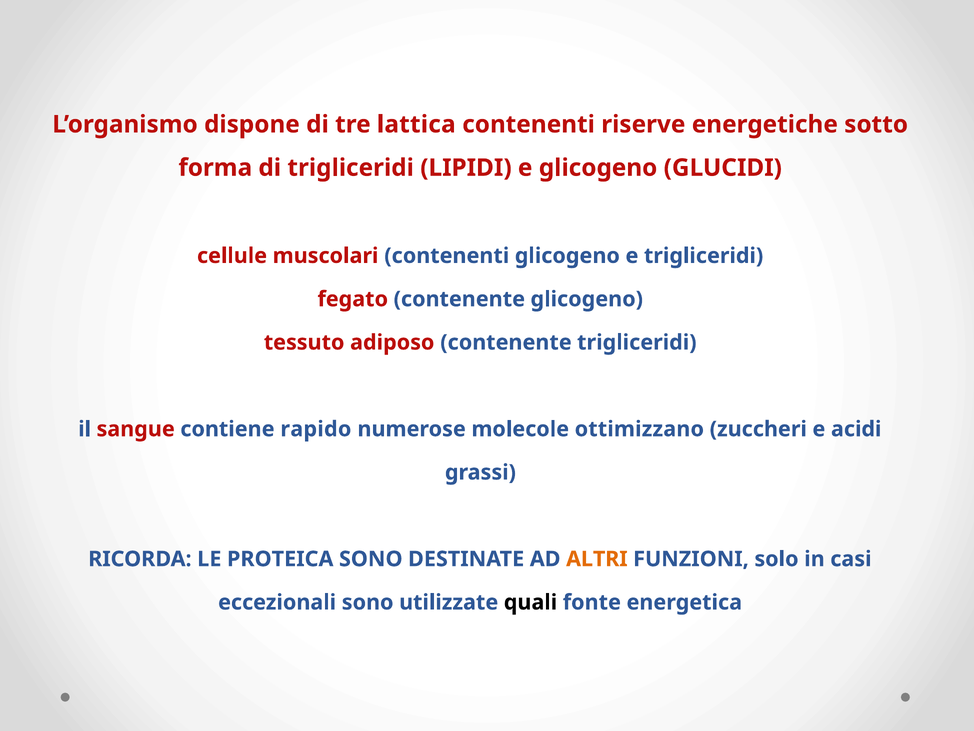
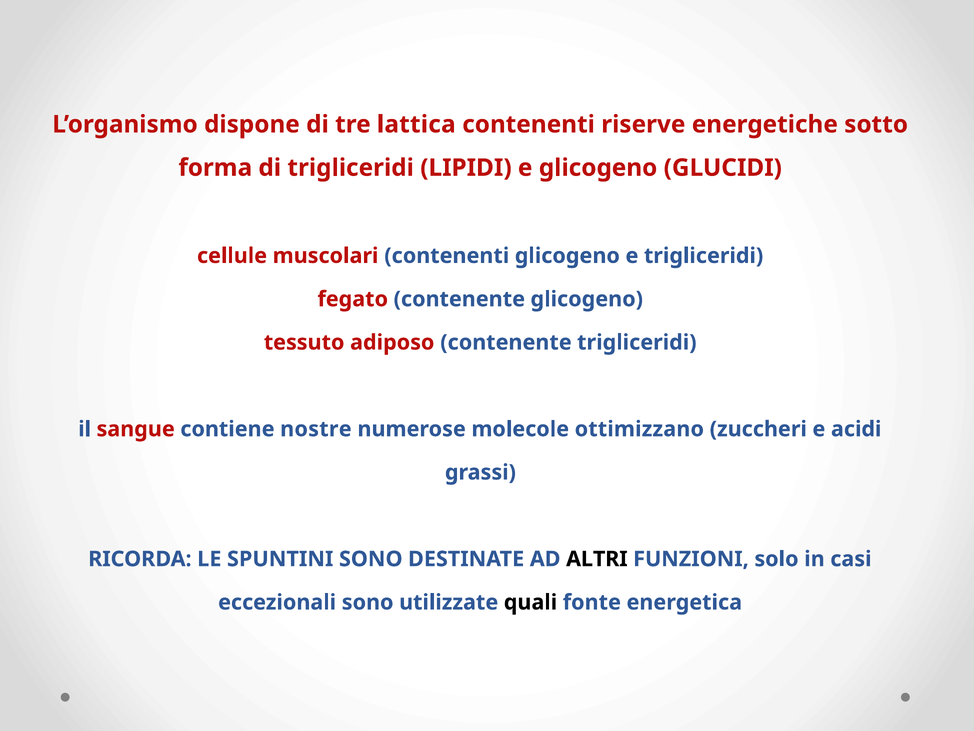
rapido: rapido -> nostre (316, 429)
PROTEICA: PROTEICA -> SPUNTINI (280, 559)
ALTRI colour: orange -> black (597, 559)
